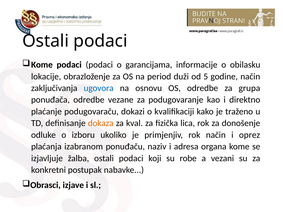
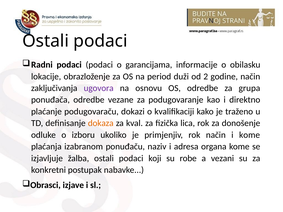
Kome: Kome -> Radni (42, 65)
5: 5 -> 2 (206, 77)
ugovora colour: blue -> purple (99, 88)
i oprez: oprez -> kome (250, 135)
